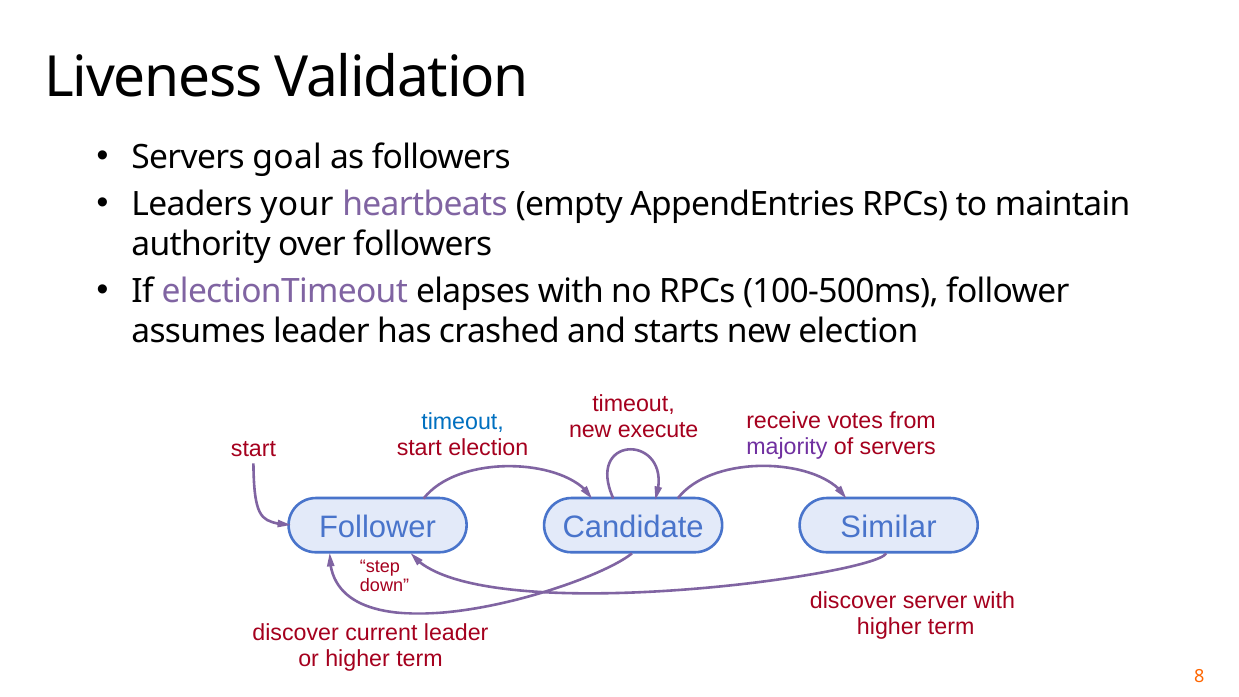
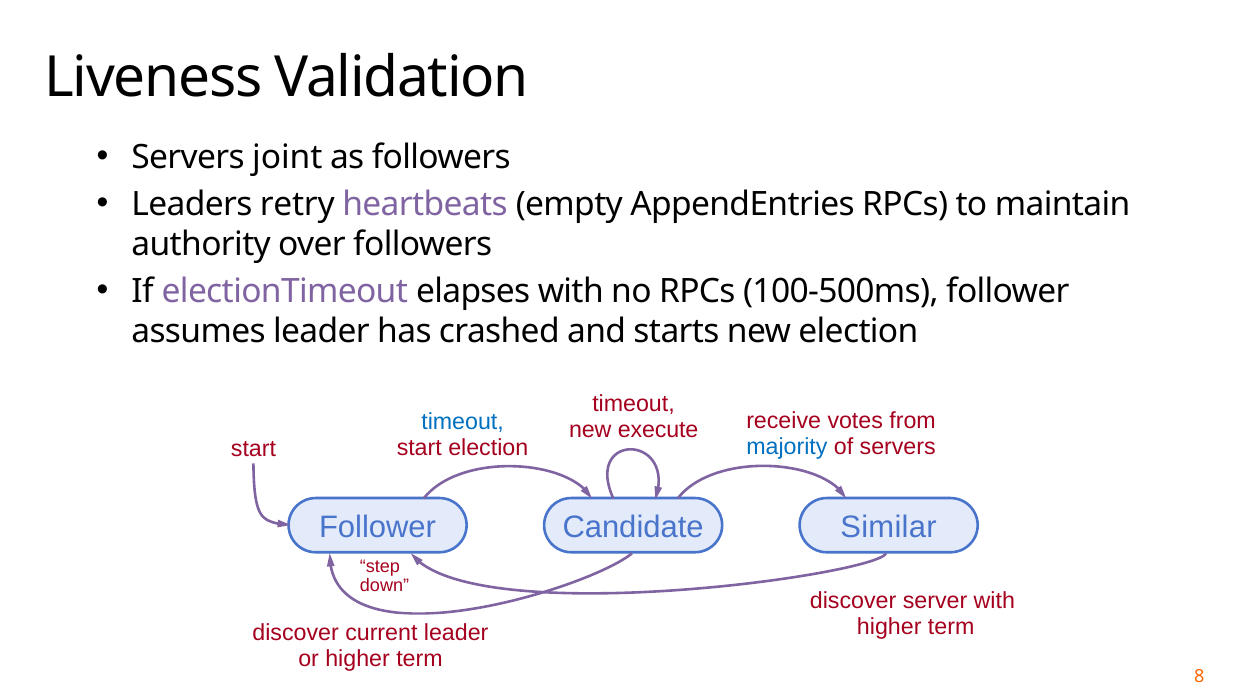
goal: goal -> joint (287, 157)
your: your -> retry (297, 204)
majority colour: purple -> blue (787, 447)
